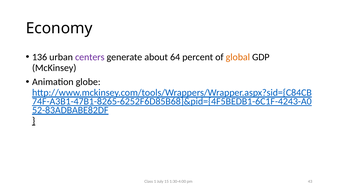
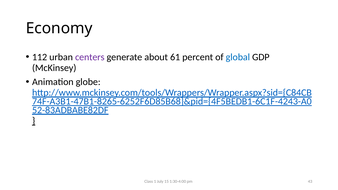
136: 136 -> 112 (40, 57)
64: 64 -> 61 (175, 57)
global colour: orange -> blue (238, 57)
